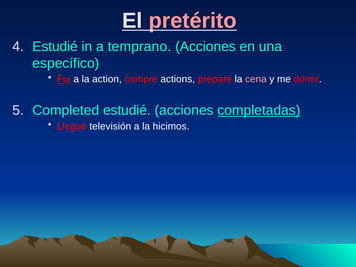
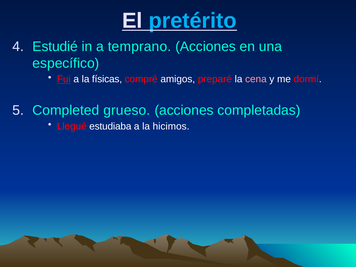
pretérito colour: pink -> light blue (193, 21)
action: action -> físicas (107, 79)
actions: actions -> amigos (178, 79)
Completed estudié: estudié -> grueso (127, 110)
completadas underline: present -> none (259, 110)
televisión: televisión -> estudiaba (110, 126)
